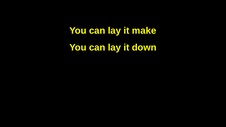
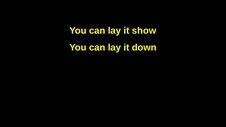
make: make -> show (144, 31)
